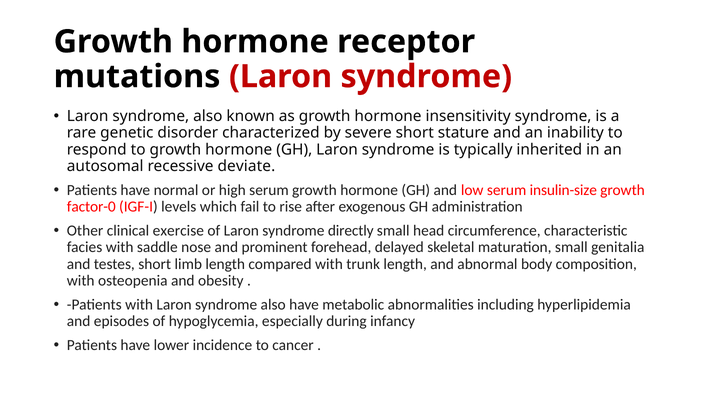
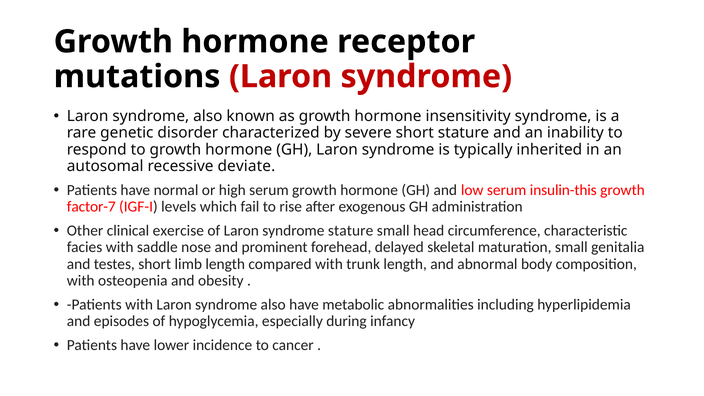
insulin-size: insulin-size -> insulin-this (563, 190)
factor-0: factor-0 -> factor-7 (91, 207)
syndrome directly: directly -> stature (351, 231)
